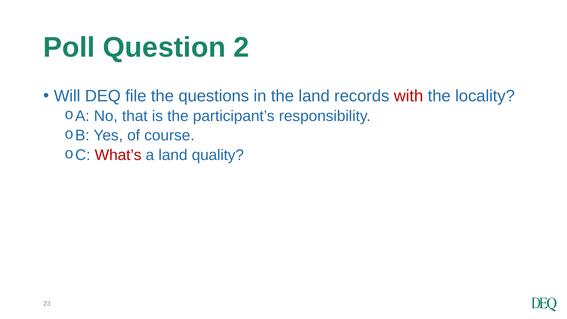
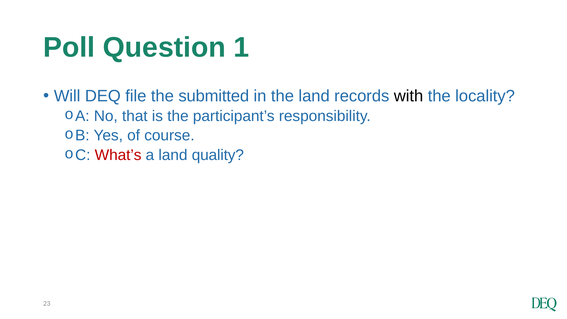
2: 2 -> 1 (241, 48)
questions: questions -> submitted (214, 96)
with colour: red -> black (409, 96)
